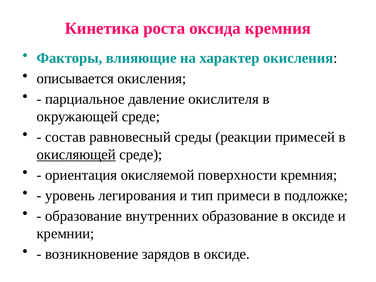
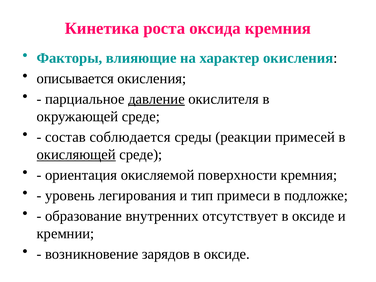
давление underline: none -> present (157, 99)
равновесный: равновесный -> соблюдается (130, 137)
внутренних образование: образование -> отсутствует (240, 216)
